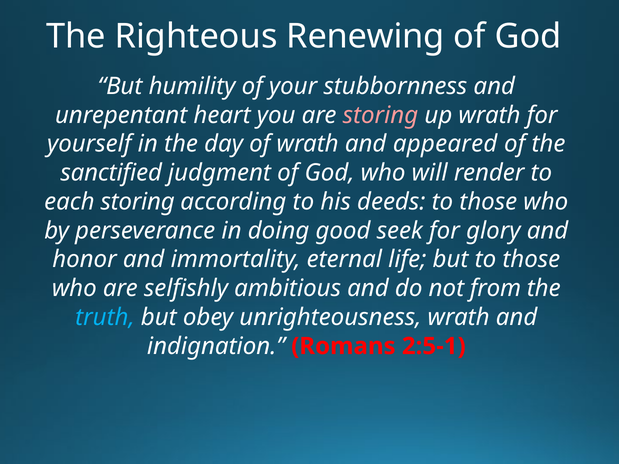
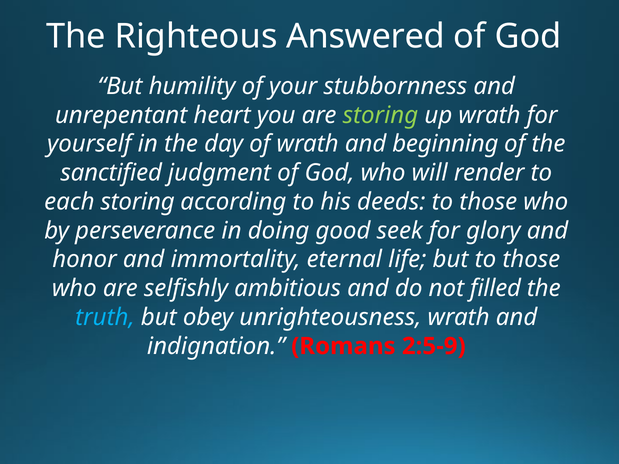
Renewing: Renewing -> Answered (366, 36)
storing colour: pink -> light green (380, 115)
appeared: appeared -> beginning (445, 144)
from: from -> filled (496, 289)
2:5-1: 2:5-1 -> 2:5-9 (434, 346)
